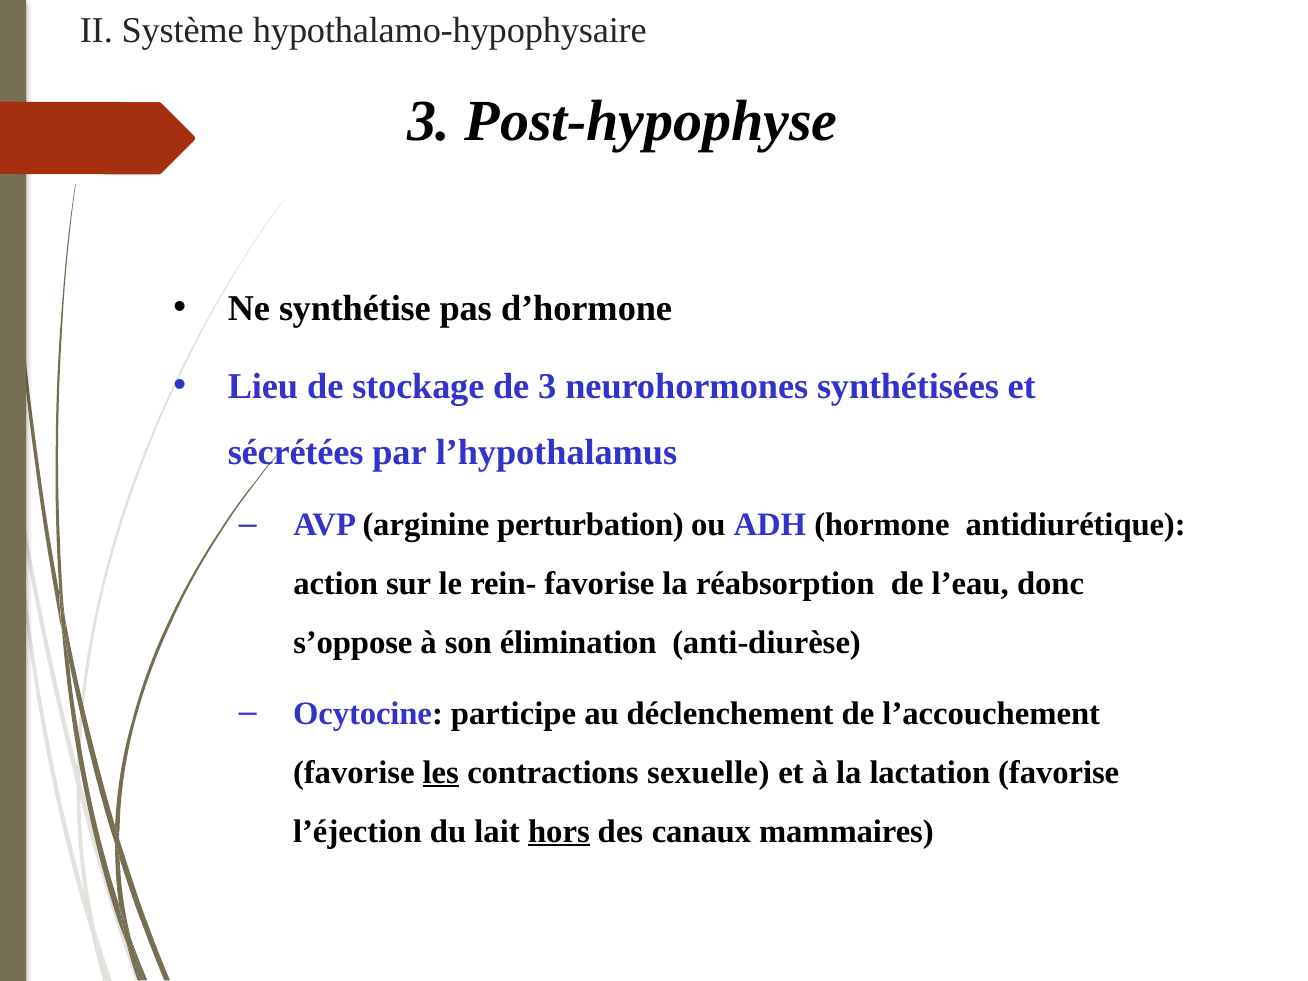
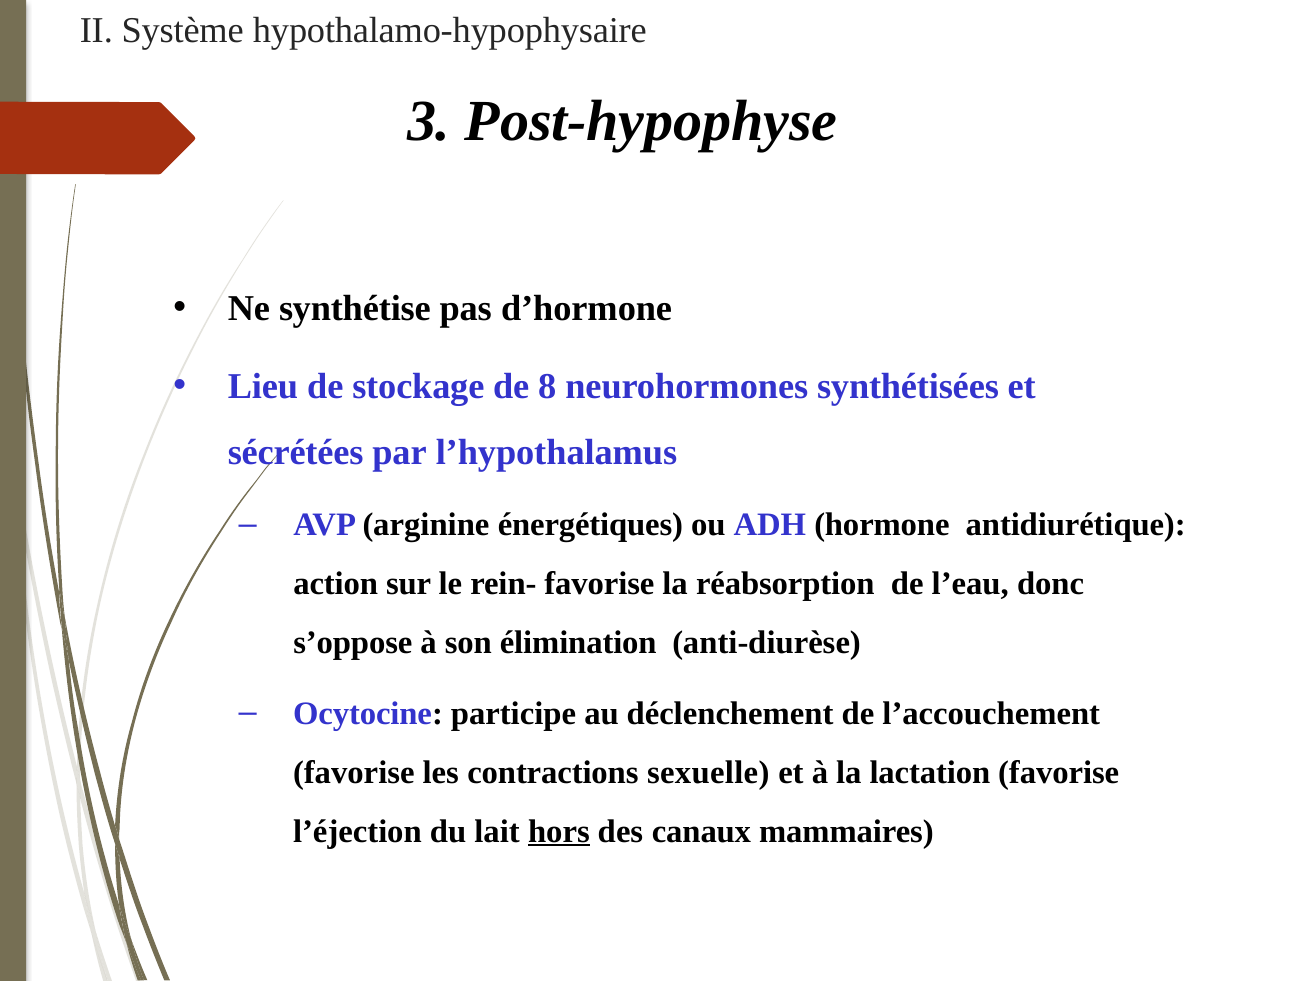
de 3: 3 -> 8 (547, 387)
perturbation: perturbation -> énergétiques (590, 525)
les underline: present -> none (441, 772)
